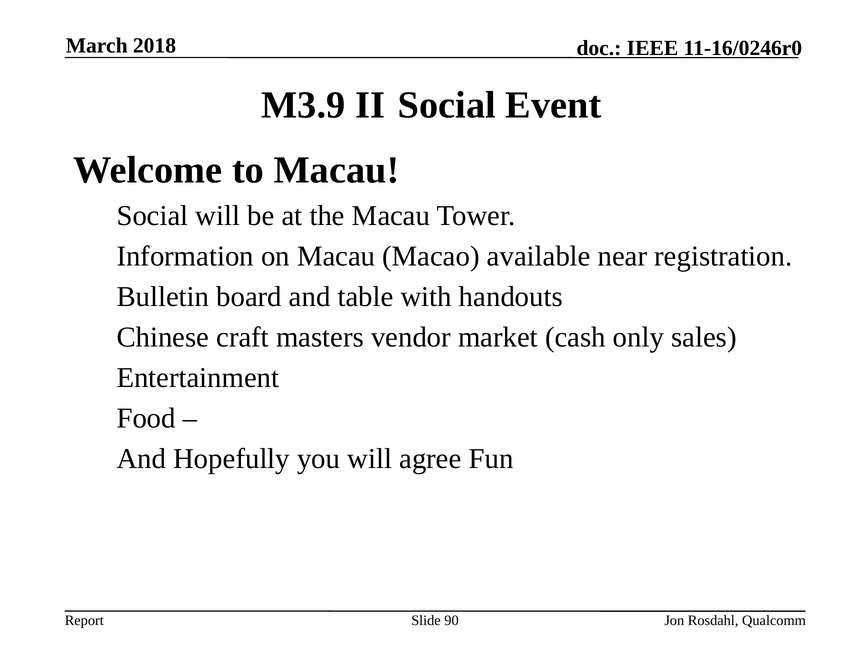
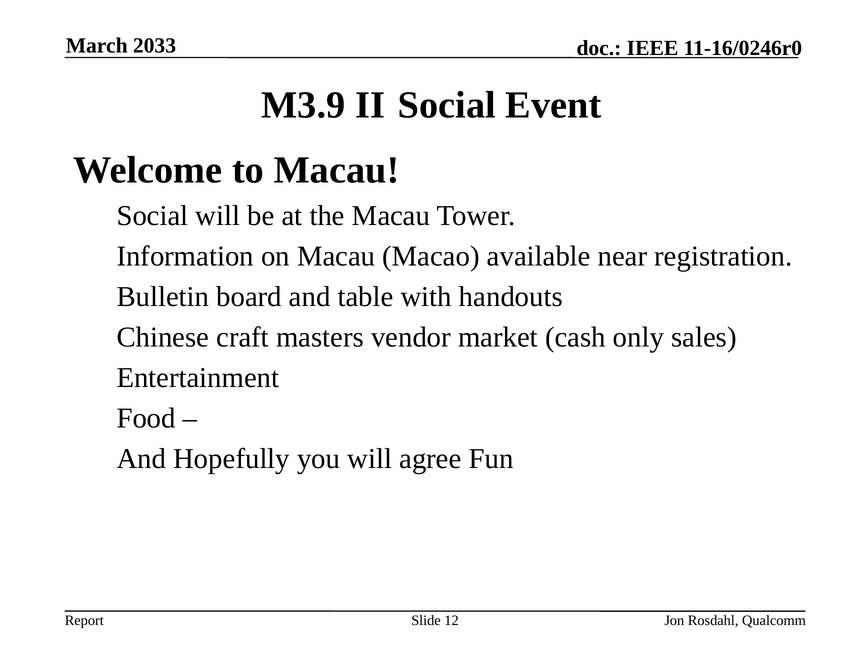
2018: 2018 -> 2033 (154, 46)
90: 90 -> 12 (452, 621)
